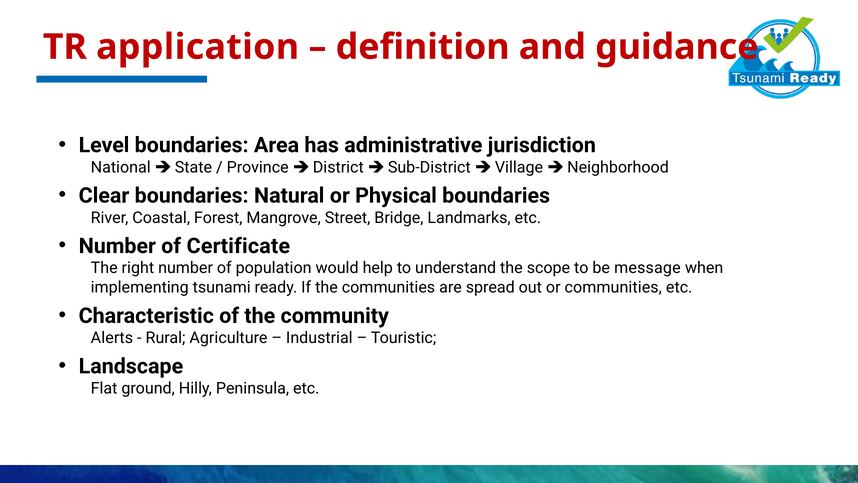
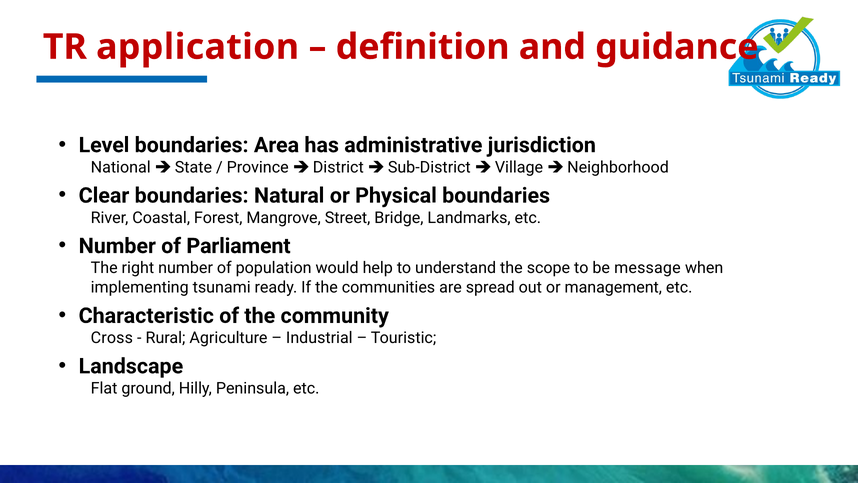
Certificate: Certificate -> Parliament (238, 246)
or communities: communities -> management (613, 287)
Alerts: Alerts -> Cross (112, 338)
